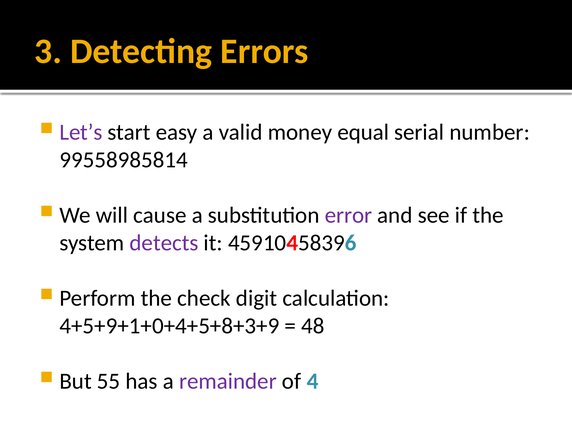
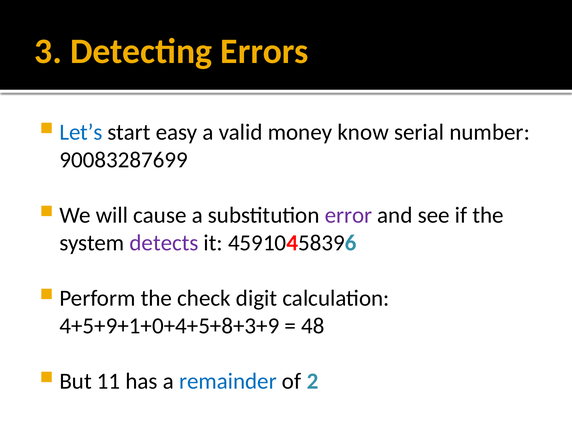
Let’s colour: purple -> blue (81, 132)
equal: equal -> know (363, 132)
99558985814: 99558985814 -> 90083287699 (124, 160)
55: 55 -> 11 (109, 381)
remainder colour: purple -> blue (228, 381)
4: 4 -> 2 (313, 381)
